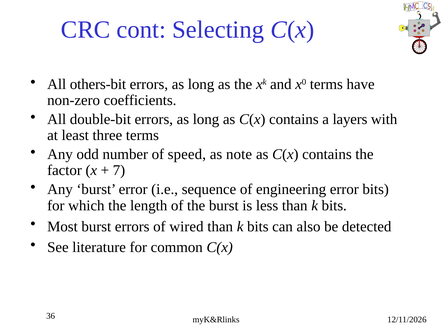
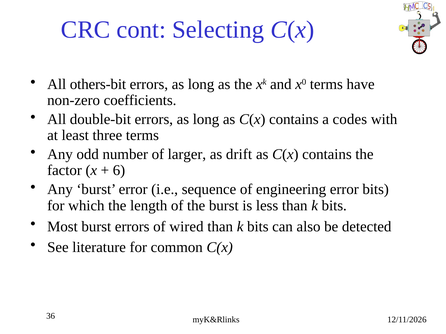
layers: layers -> codes (350, 120)
speed: speed -> larger (187, 155)
note: note -> drift (239, 155)
7: 7 -> 6 (119, 171)
